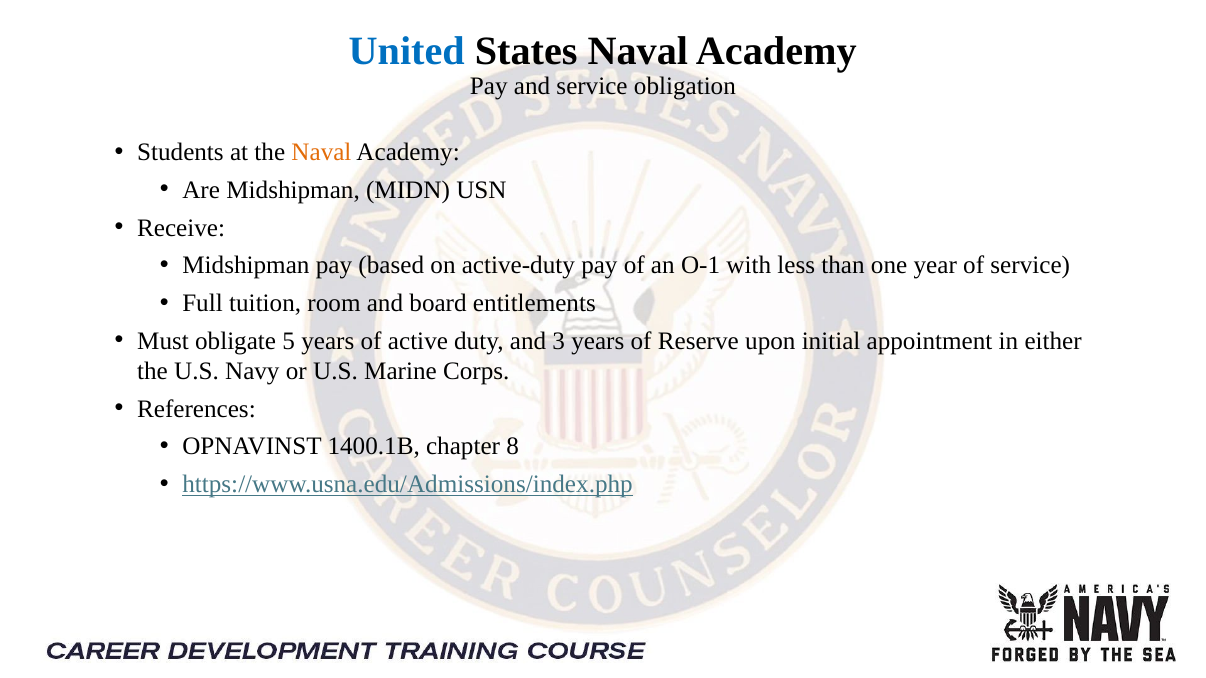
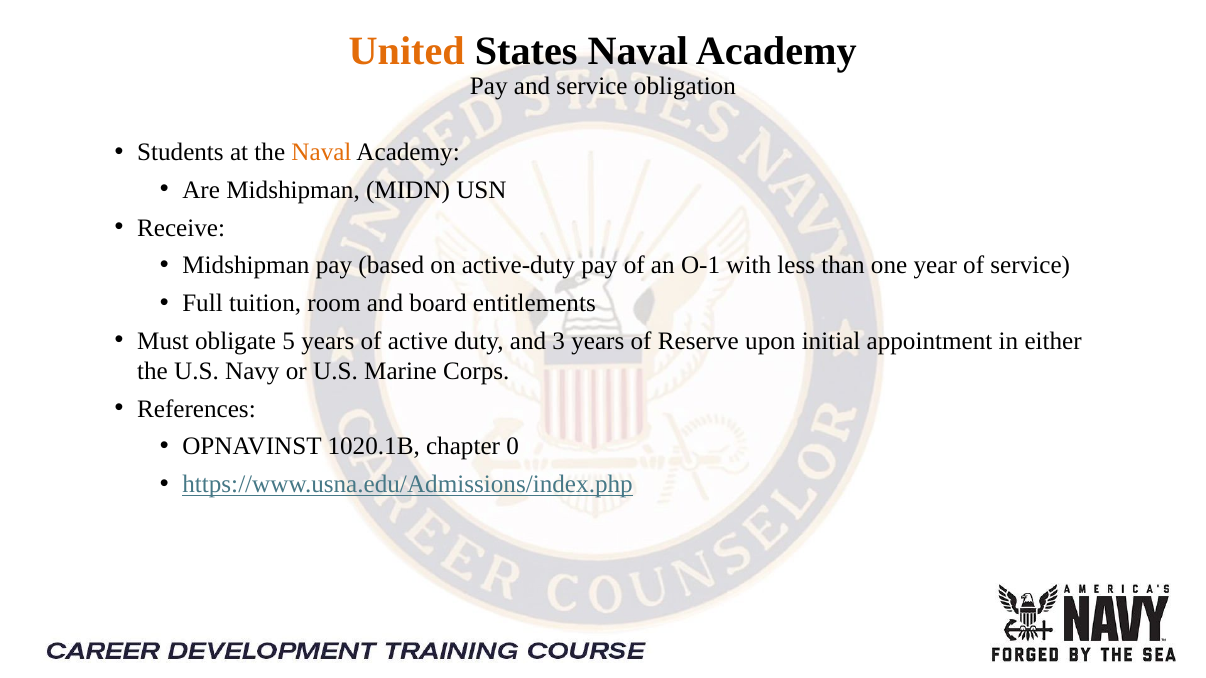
United colour: blue -> orange (407, 51)
1400.1B: 1400.1B -> 1020.1B (374, 447)
8: 8 -> 0 (513, 447)
